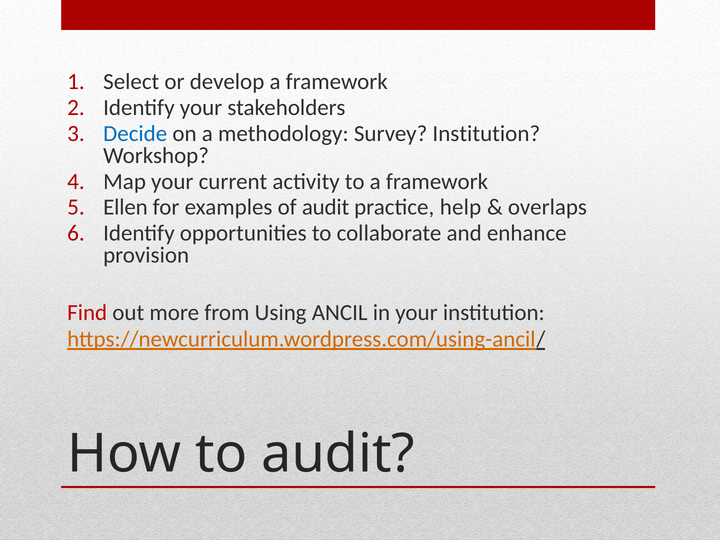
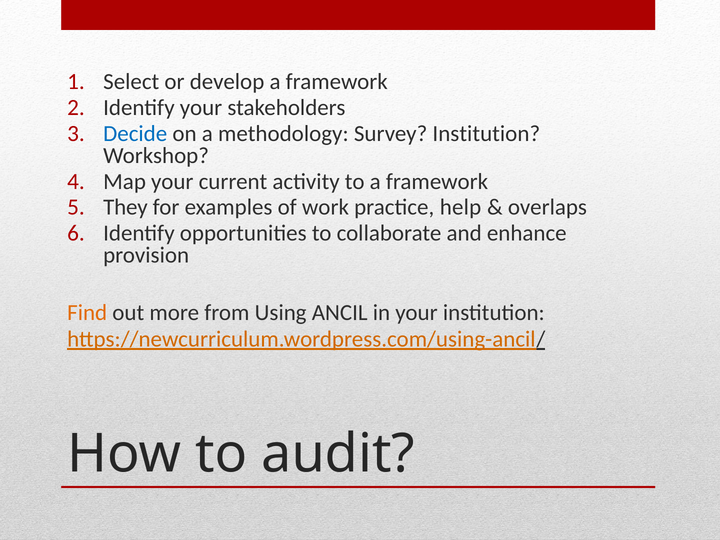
Ellen: Ellen -> They (125, 207)
of audit: audit -> work (325, 207)
Find colour: red -> orange (87, 313)
